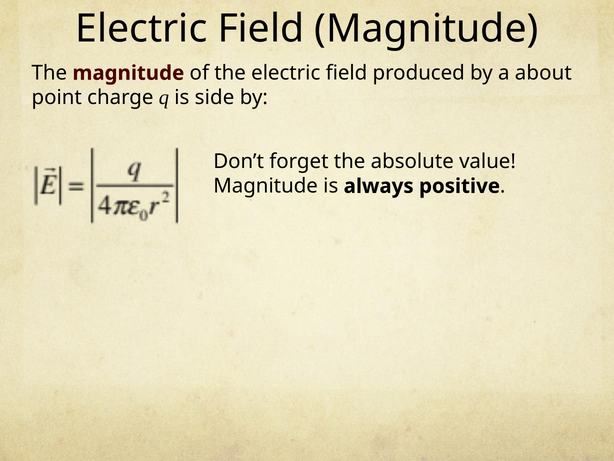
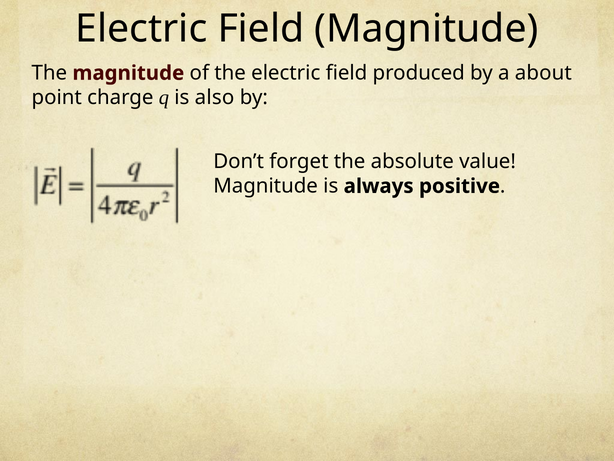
side: side -> also (215, 98)
